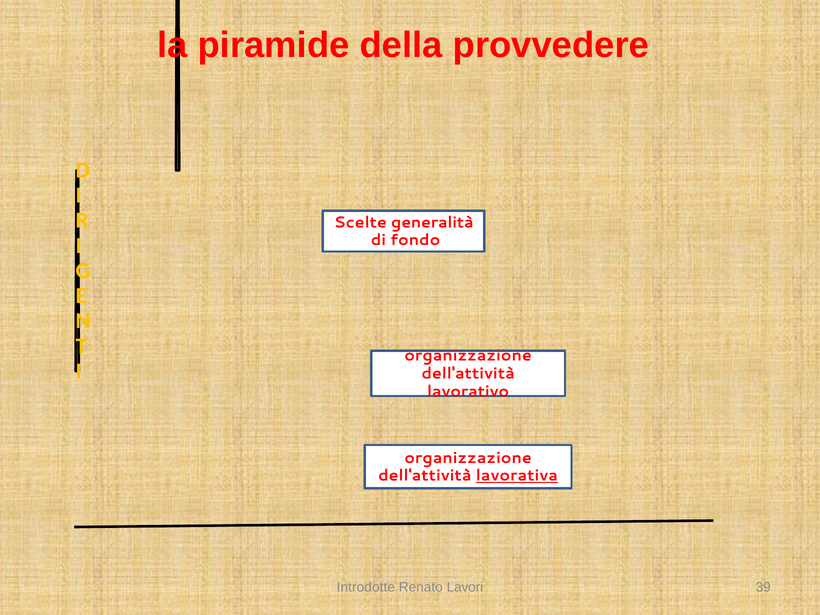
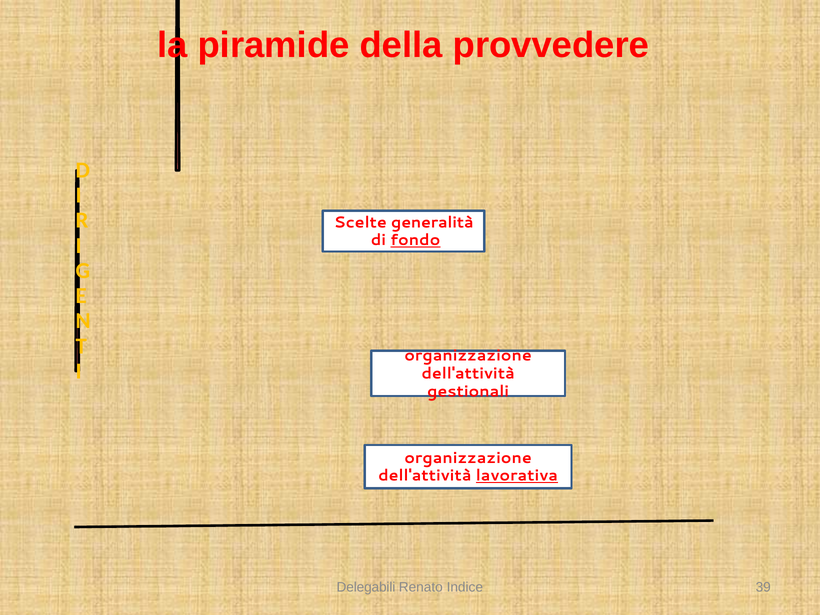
fondo underline: none -> present (415, 240)
lavorativo: lavorativo -> gestionali (468, 391)
Introdotte: Introdotte -> Delegabili (366, 587)
Lavori: Lavori -> Indice (465, 587)
